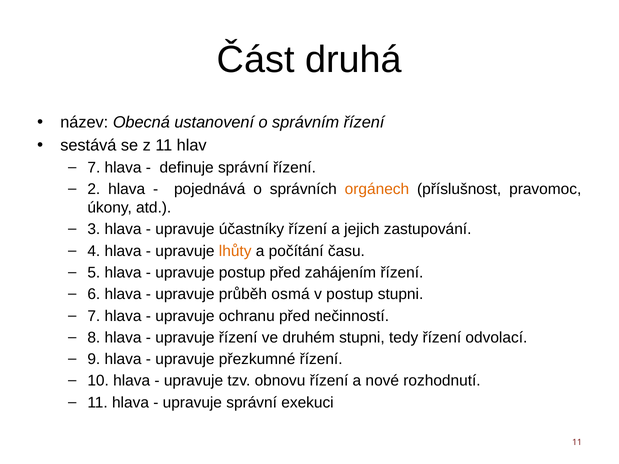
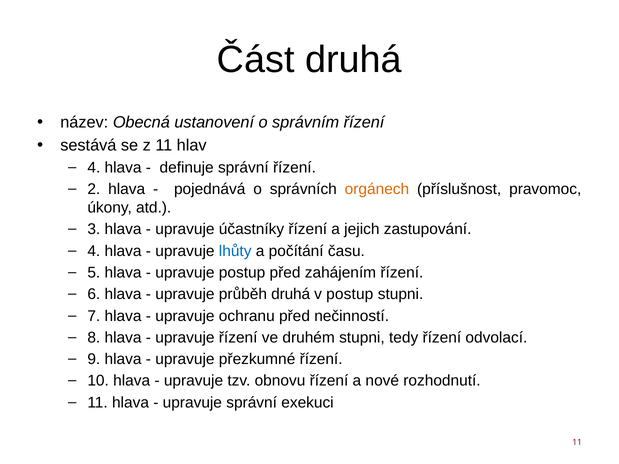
7: 7 -> 4 (94, 168)
lhůty colour: orange -> blue (235, 251)
průběh osmá: osmá -> druhá (291, 294)
